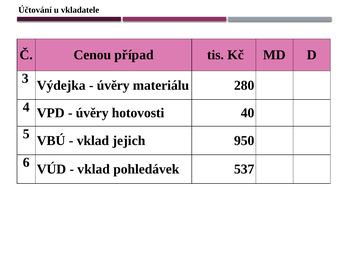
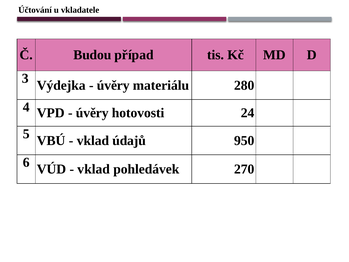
Cenou: Cenou -> Budou (92, 55)
40: 40 -> 24 (248, 113)
jejich: jejich -> údajů (129, 140)
537: 537 -> 270 (244, 169)
